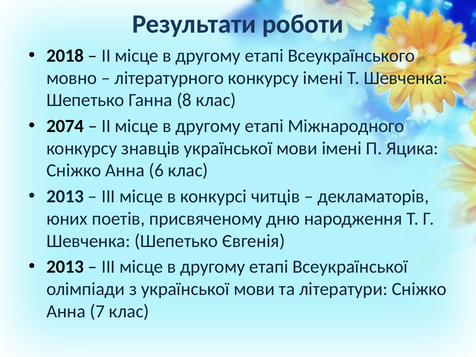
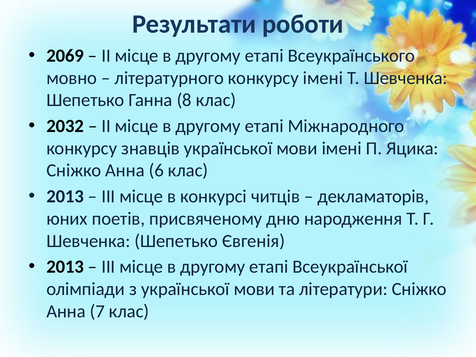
2018: 2018 -> 2069 (65, 56)
2074: 2074 -> 2032 (65, 126)
